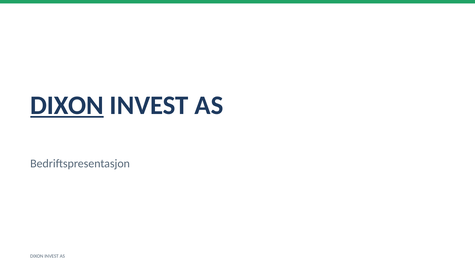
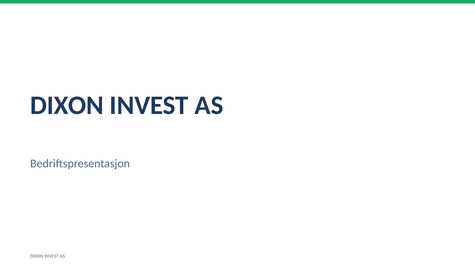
DIXON underline: present -> none (67, 105)
